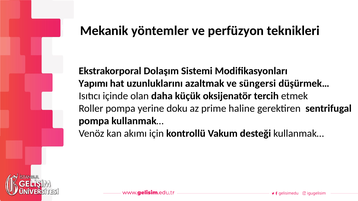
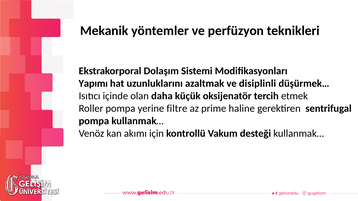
süngersi: süngersi -> disiplinli (258, 83)
doku: doku -> filtre (177, 109)
